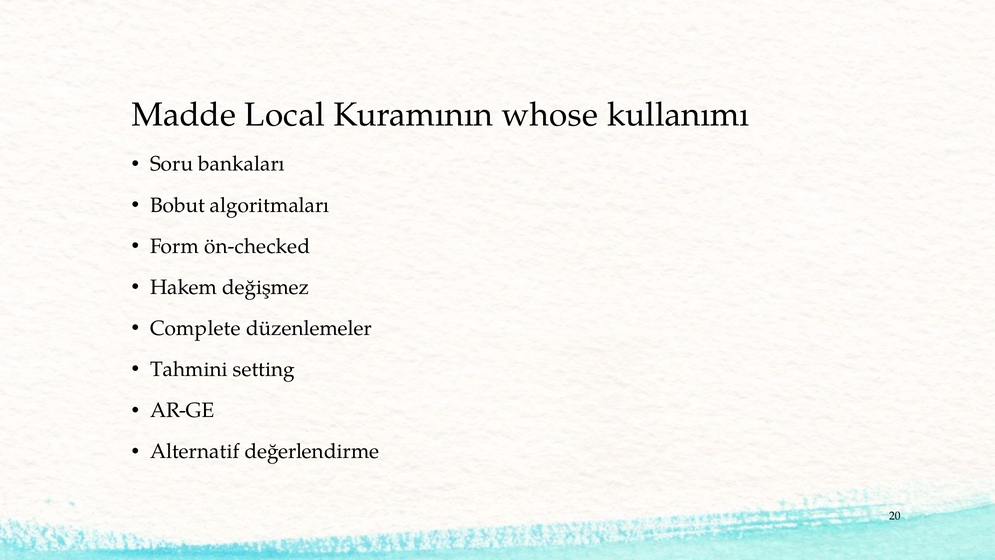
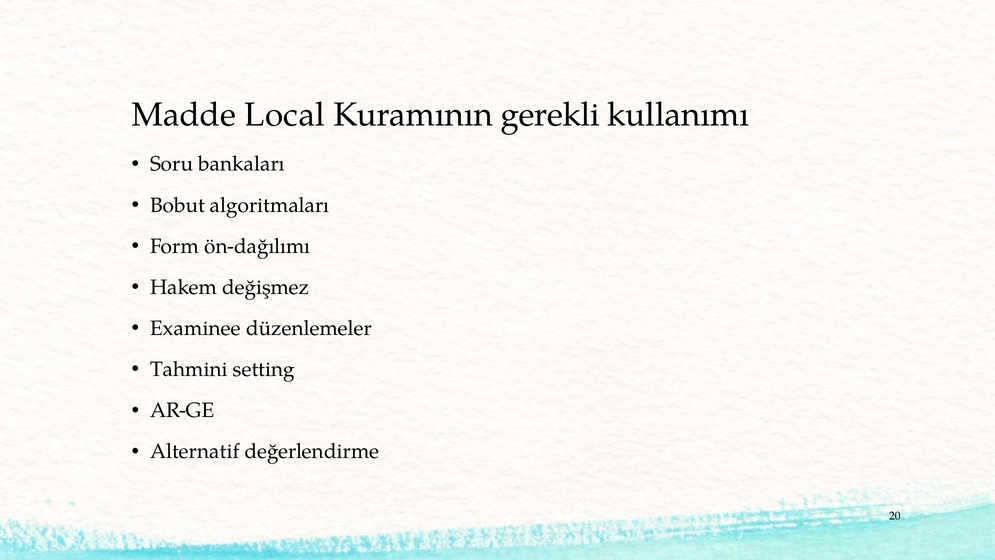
whose: whose -> gerekli (550, 115)
ön-checked: ön-checked -> ön-dağılımı (257, 246)
Complete: Complete -> Examinee (195, 328)
